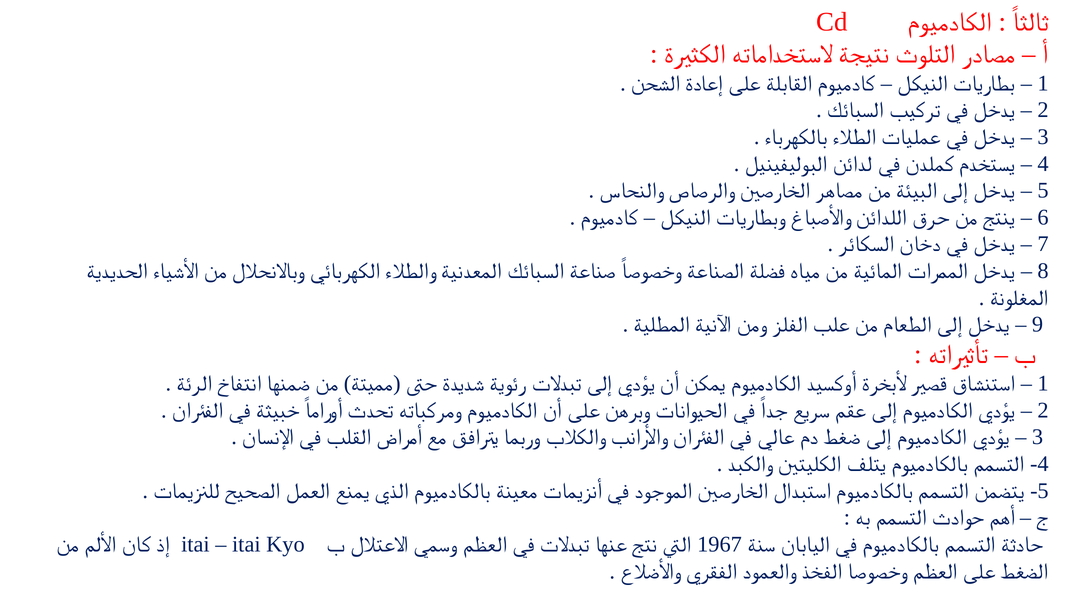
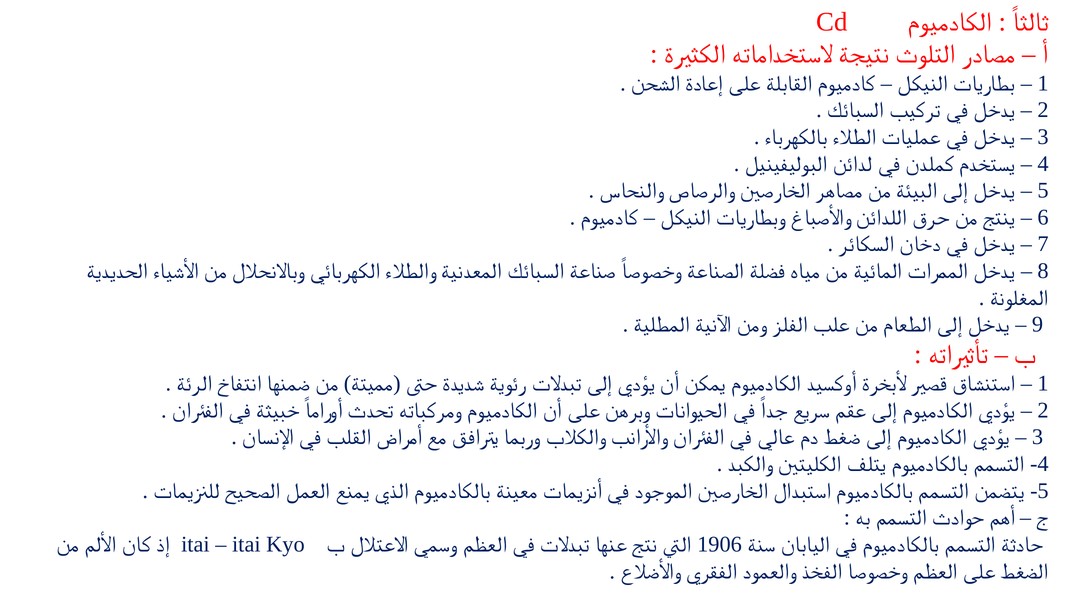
1967: 1967 -> 1906 (720, 545)
